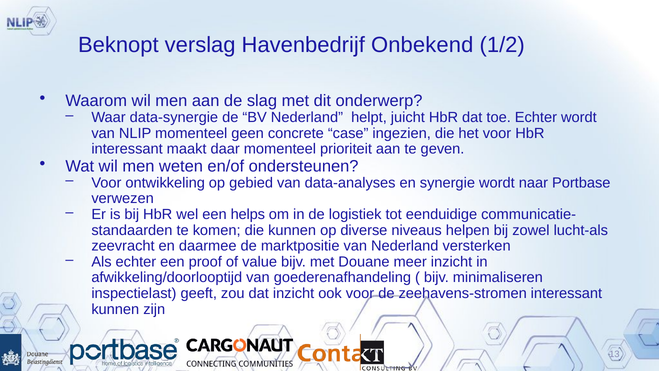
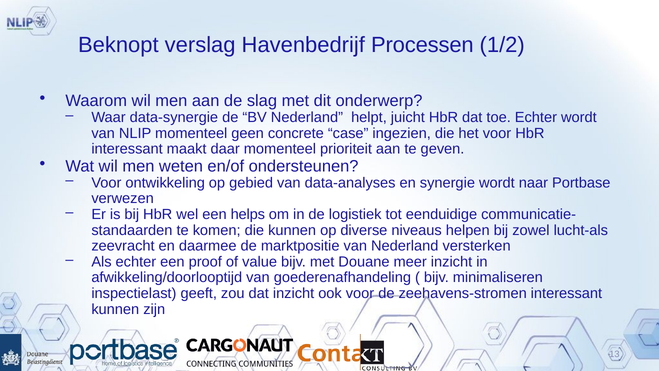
Onbekend: Onbekend -> Processen (422, 45)
